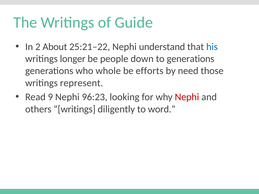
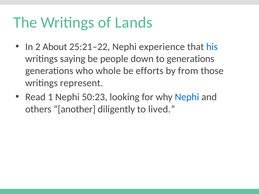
Guide: Guide -> Lands (134, 23)
understand: understand -> experience (162, 47)
longer: longer -> saying (73, 59)
need: need -> from (188, 71)
9: 9 -> 1 (50, 97)
96:23: 96:23 -> 50:23 (95, 97)
Nephi colour: red -> blue (187, 97)
others writings: writings -> another (75, 109)
word: word -> lived (162, 109)
